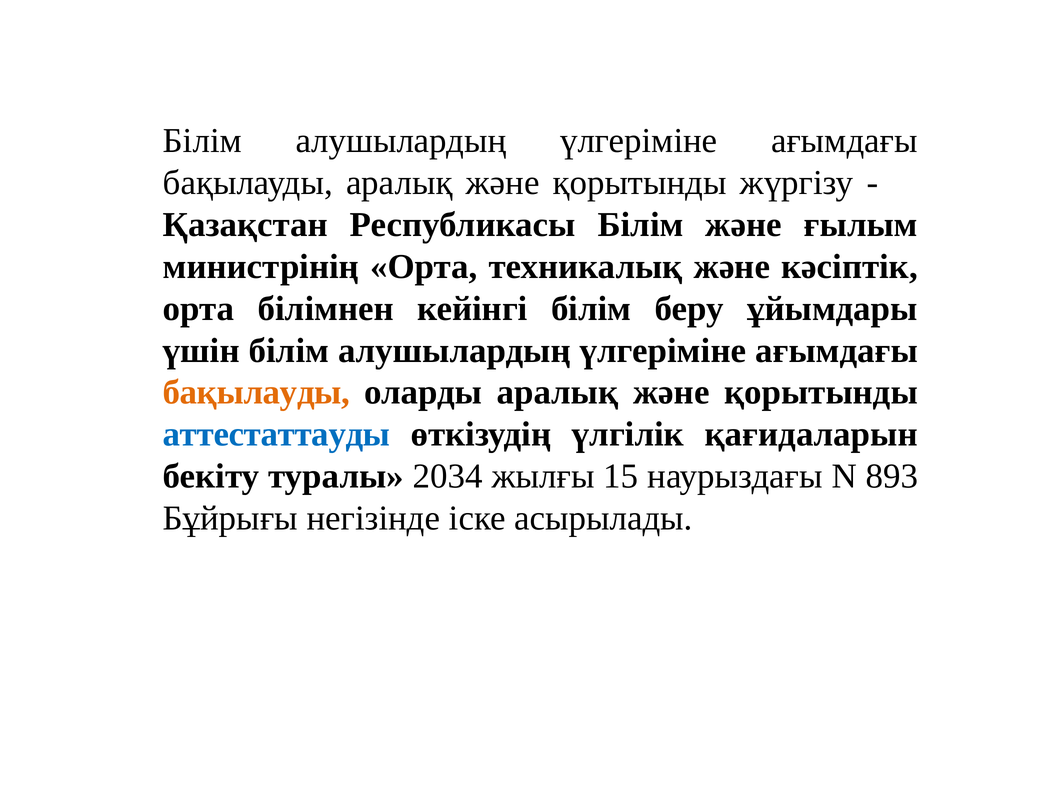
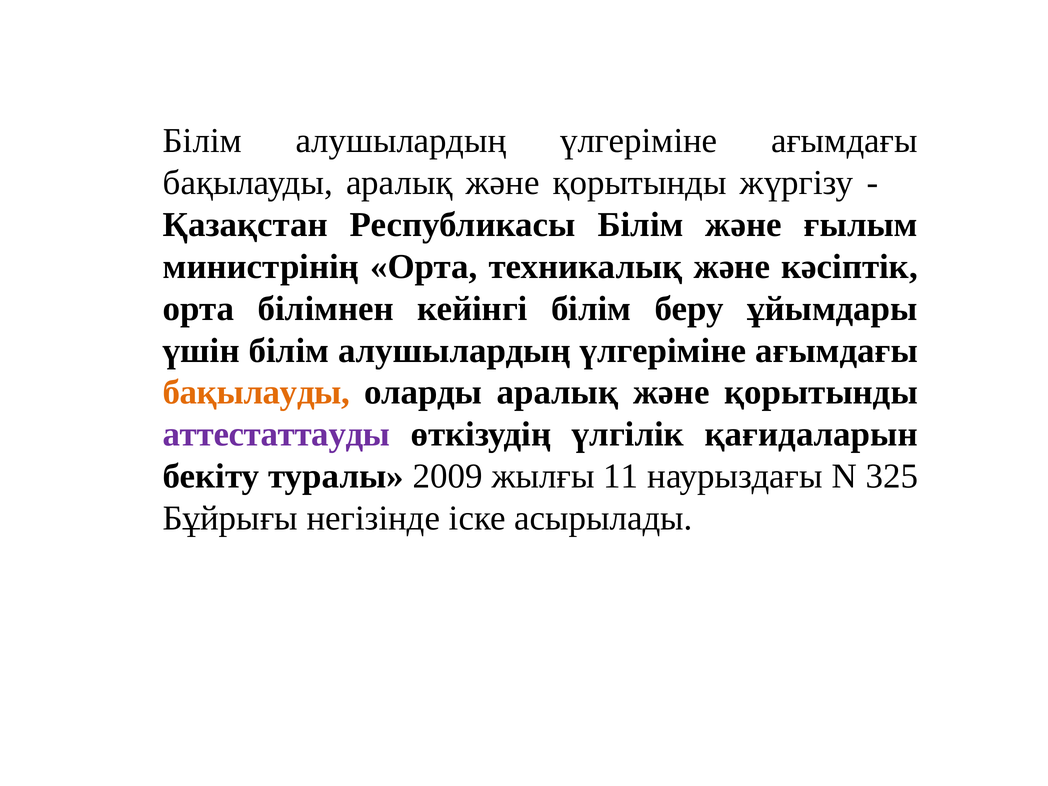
аттестаттауды colour: blue -> purple (277, 434)
2034: 2034 -> 2009 (448, 476)
15: 15 -> 11 (621, 476)
893: 893 -> 325 (892, 476)
